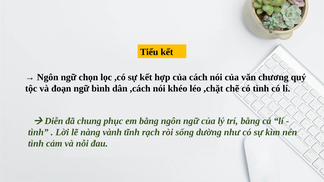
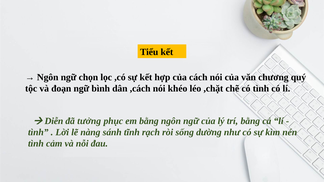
chung: chung -> tưởng (89, 121)
vành: vành -> sánh (112, 132)
